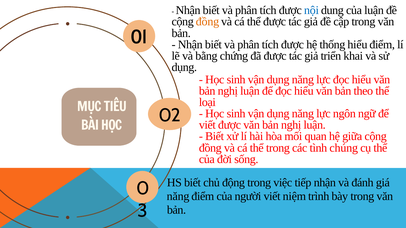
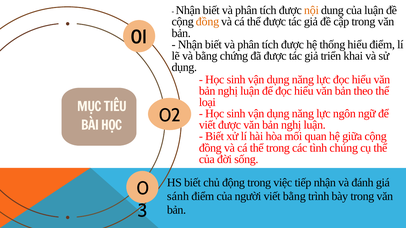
nội colour: blue -> orange (311, 10)
năng: năng -> sánh (178, 197)
viết niệm: niệm -> bằng (294, 197)
